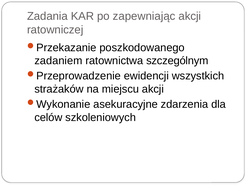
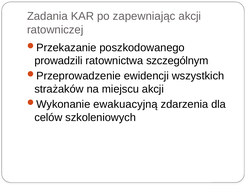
zadaniem: zadaniem -> prowadzili (58, 61)
asekuracyjne: asekuracyjne -> ewakuacyjną (126, 104)
